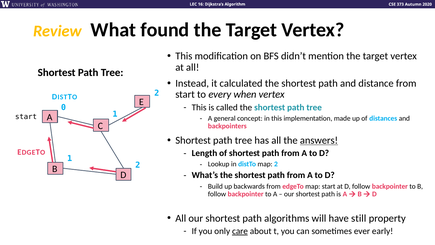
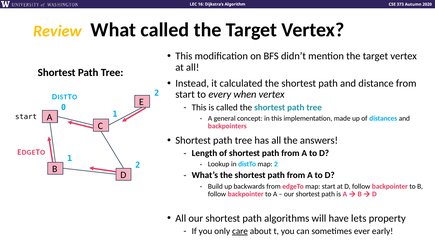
What found: found -> called (165, 30)
answers underline: present -> none (319, 140)
still: still -> lets (359, 218)
